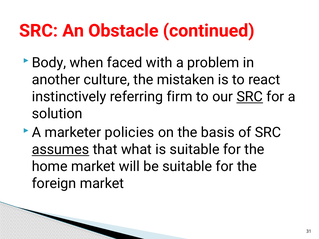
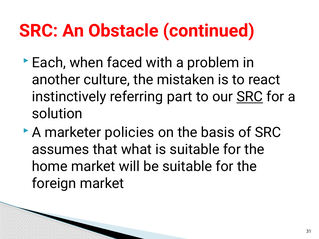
Body: Body -> Each (49, 63)
firm: firm -> part (180, 97)
assumes underline: present -> none (61, 150)
